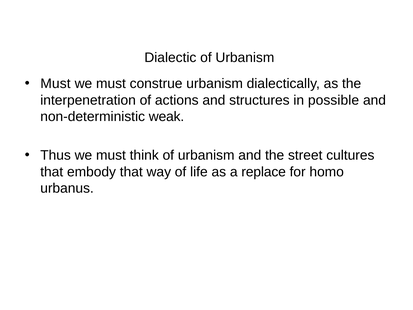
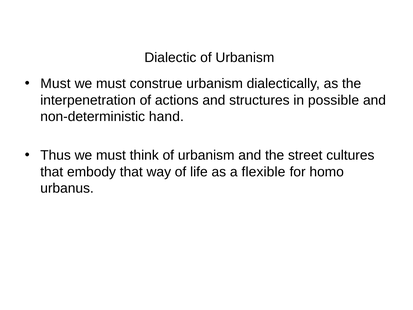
weak: weak -> hand (166, 117)
replace: replace -> flexible (263, 172)
